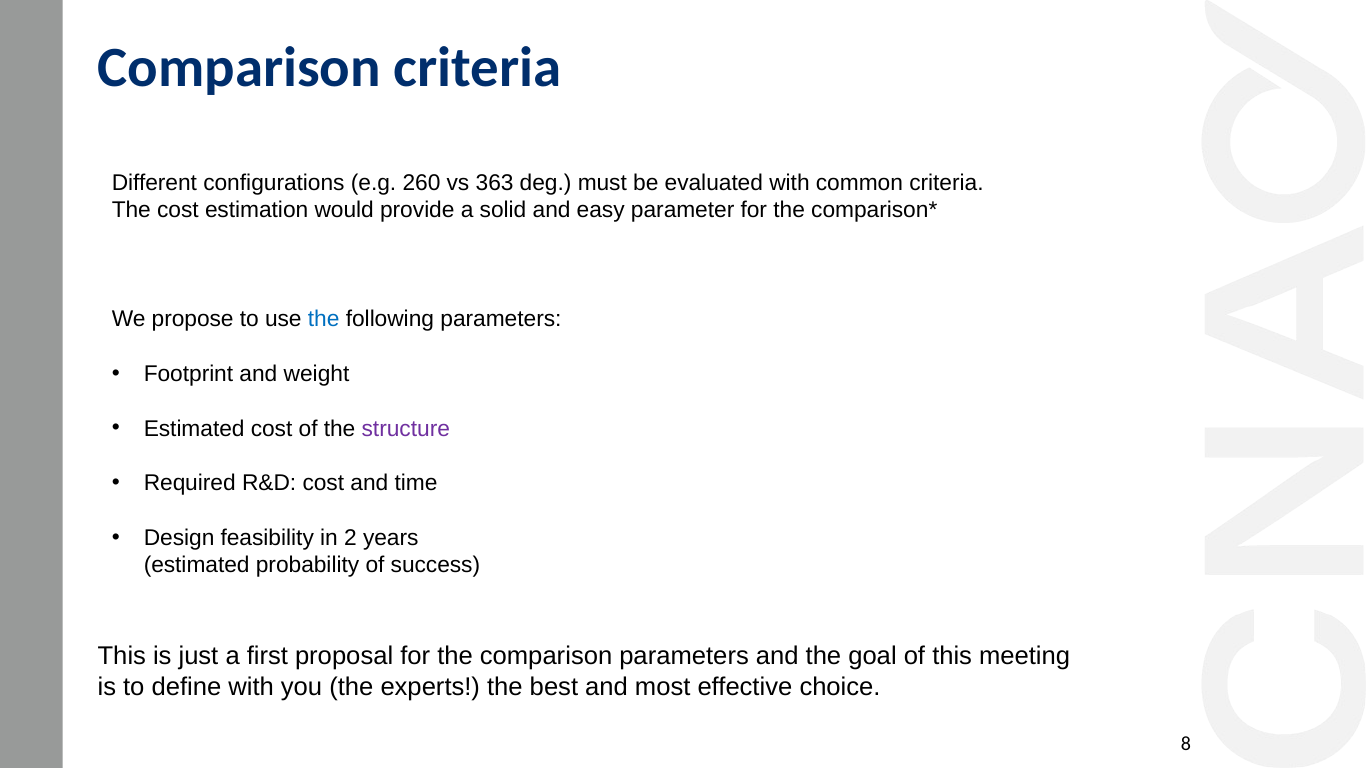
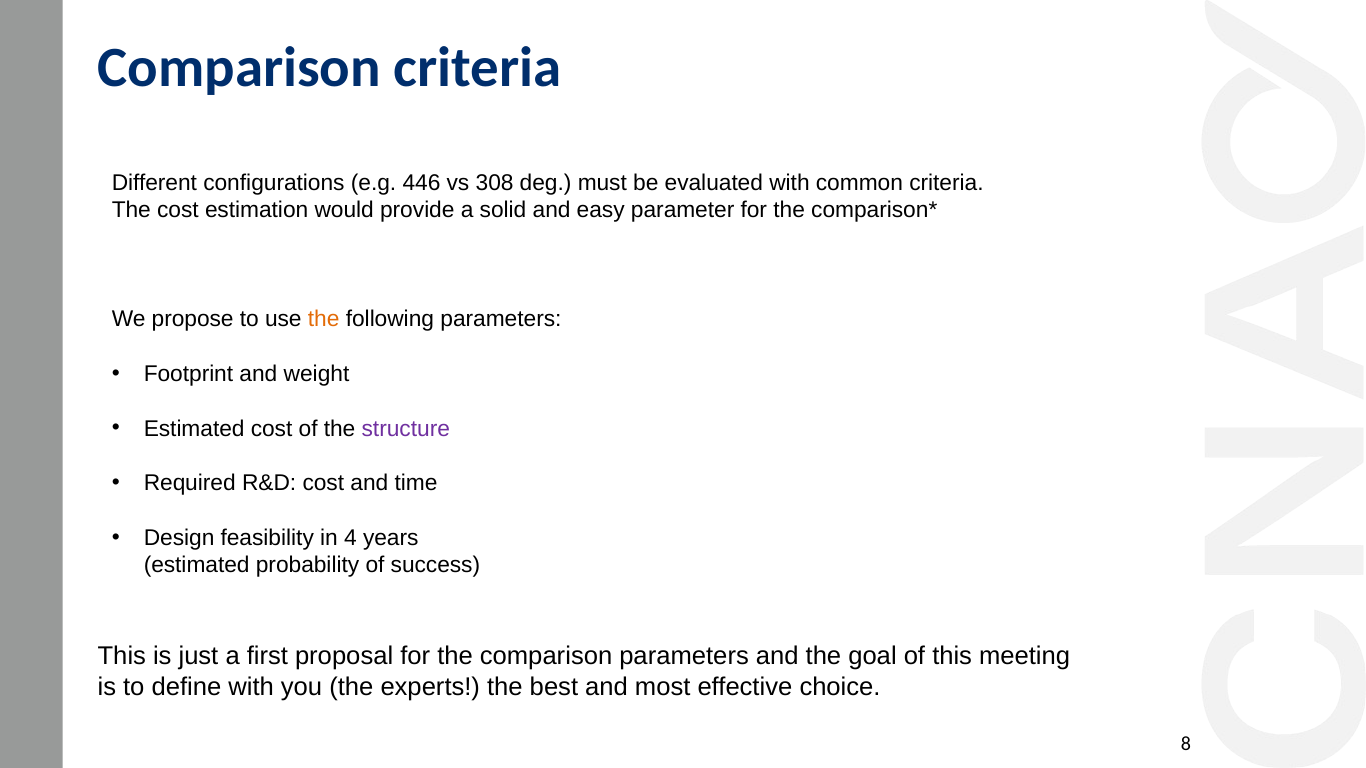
260: 260 -> 446 (421, 183)
363: 363 -> 308 (495, 183)
the colour: blue -> orange (324, 320)
2: 2 -> 4 (350, 538)
